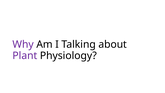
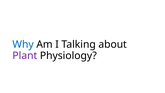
Why colour: purple -> blue (23, 44)
